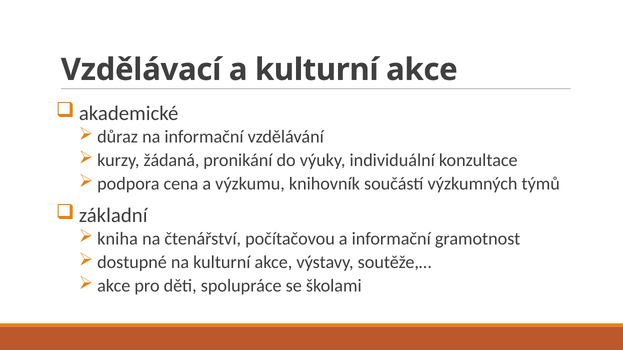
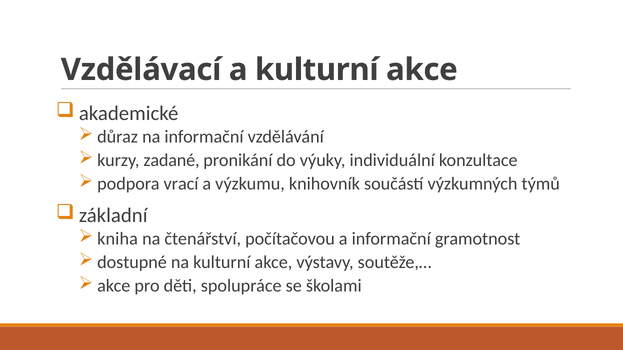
žádaná: žádaná -> zadané (172, 161)
cena: cena -> vrací (181, 184)
